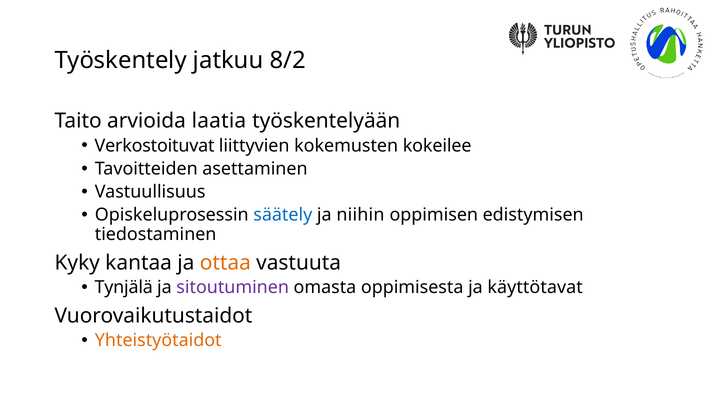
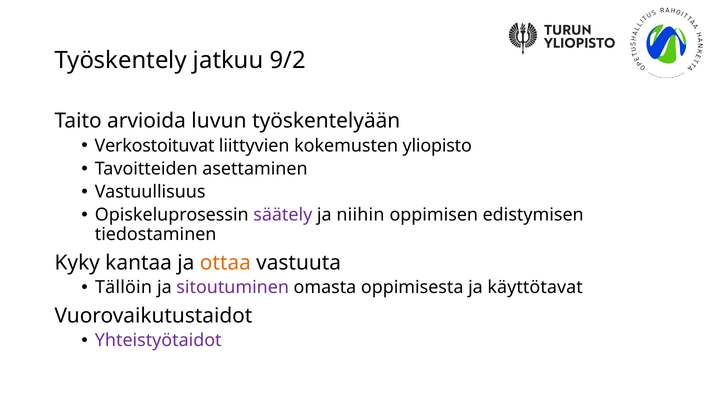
8/2: 8/2 -> 9/2 (288, 60)
laatia: laatia -> luvun (219, 121)
kokeilee: kokeilee -> yliopisto (437, 146)
säätely colour: blue -> purple (283, 215)
Tynjälä: Tynjälä -> Tällöin (124, 287)
Yhteistyötaidot colour: orange -> purple (158, 340)
